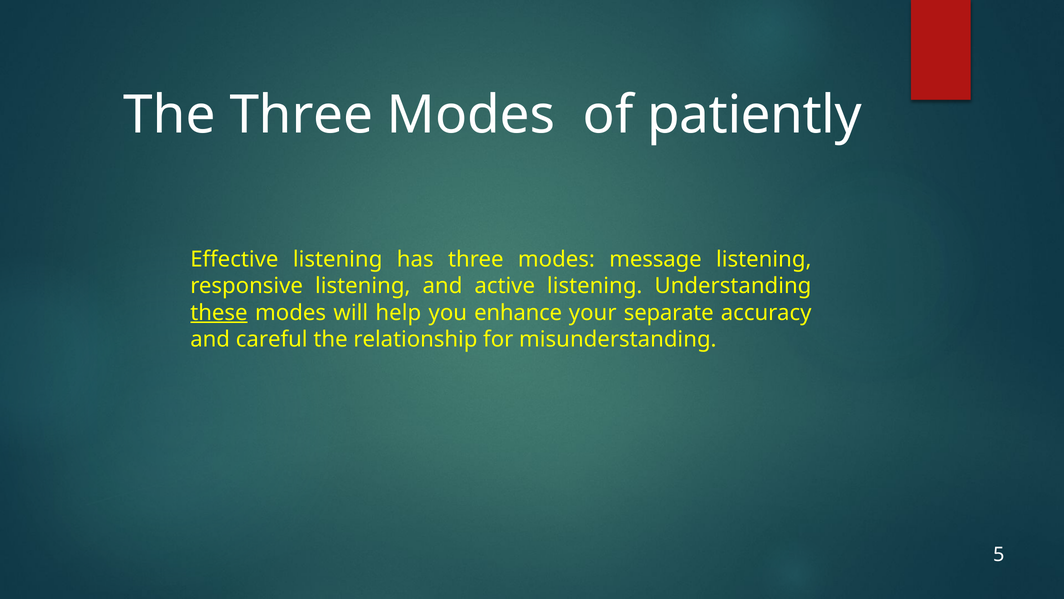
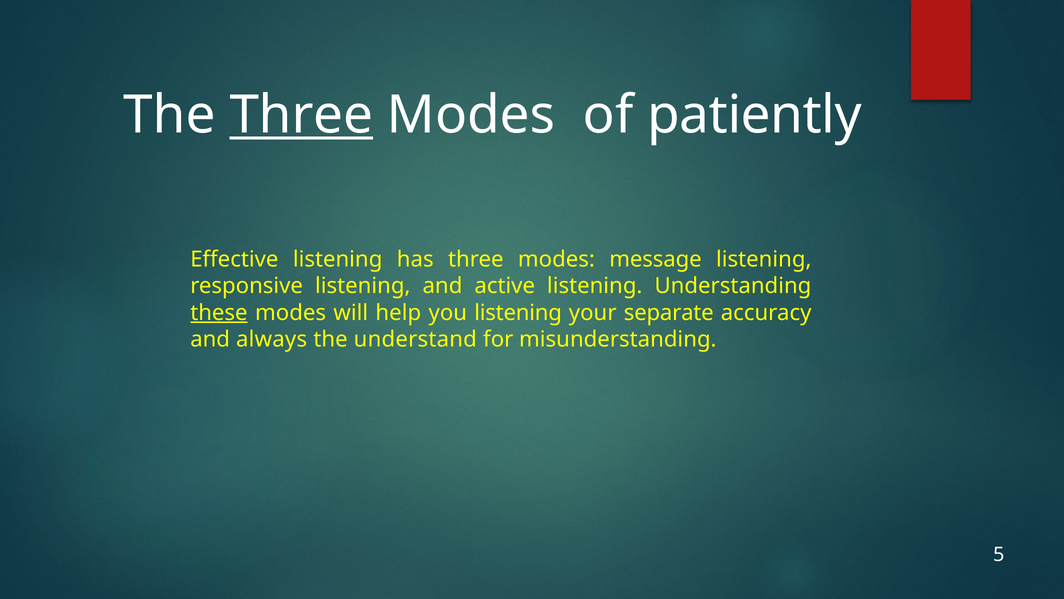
Three underline: none -> present (301, 115)
you enhance: enhance -> listening (518, 312)
careful: careful -> always (272, 339)
relationship: relationship -> understand (415, 339)
